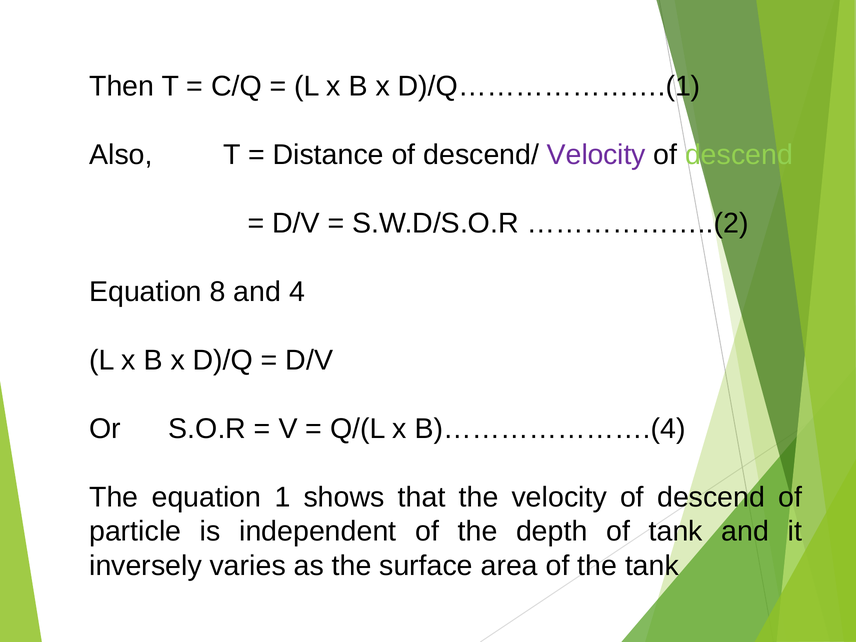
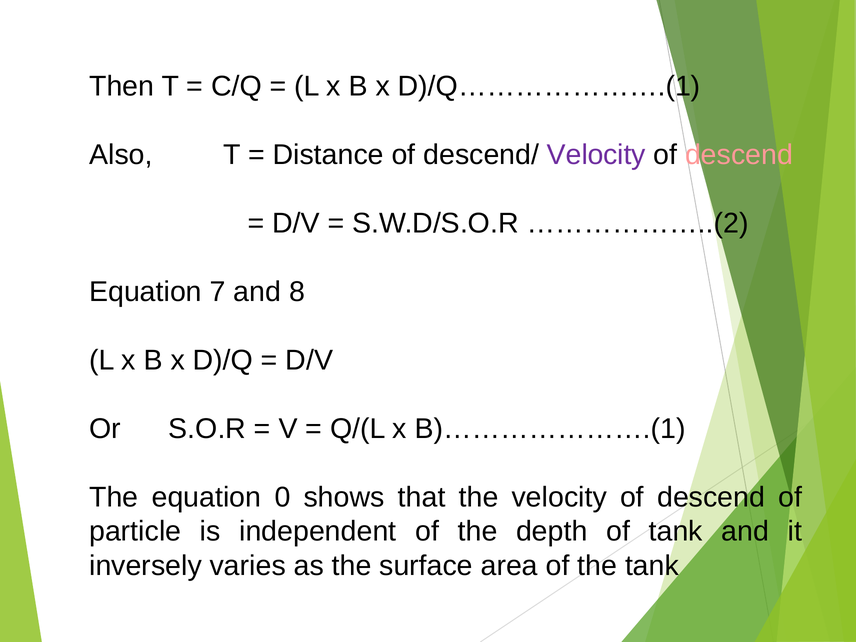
descend colour: light green -> pink (739, 155)
8: 8 -> 7 (218, 292)
4: 4 -> 8 (297, 292)
B)………………….(4: B)………………….(4 -> B)………………….(1 (550, 429)
1: 1 -> 0 (282, 497)
